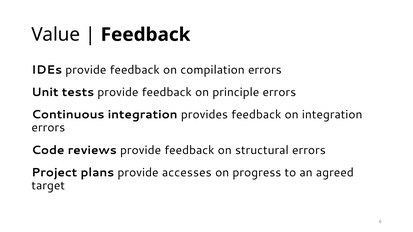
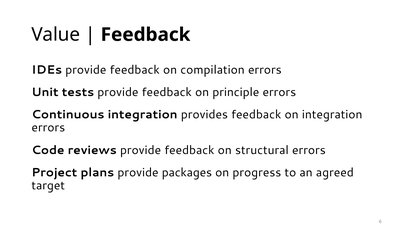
accesses: accesses -> packages (187, 173)
